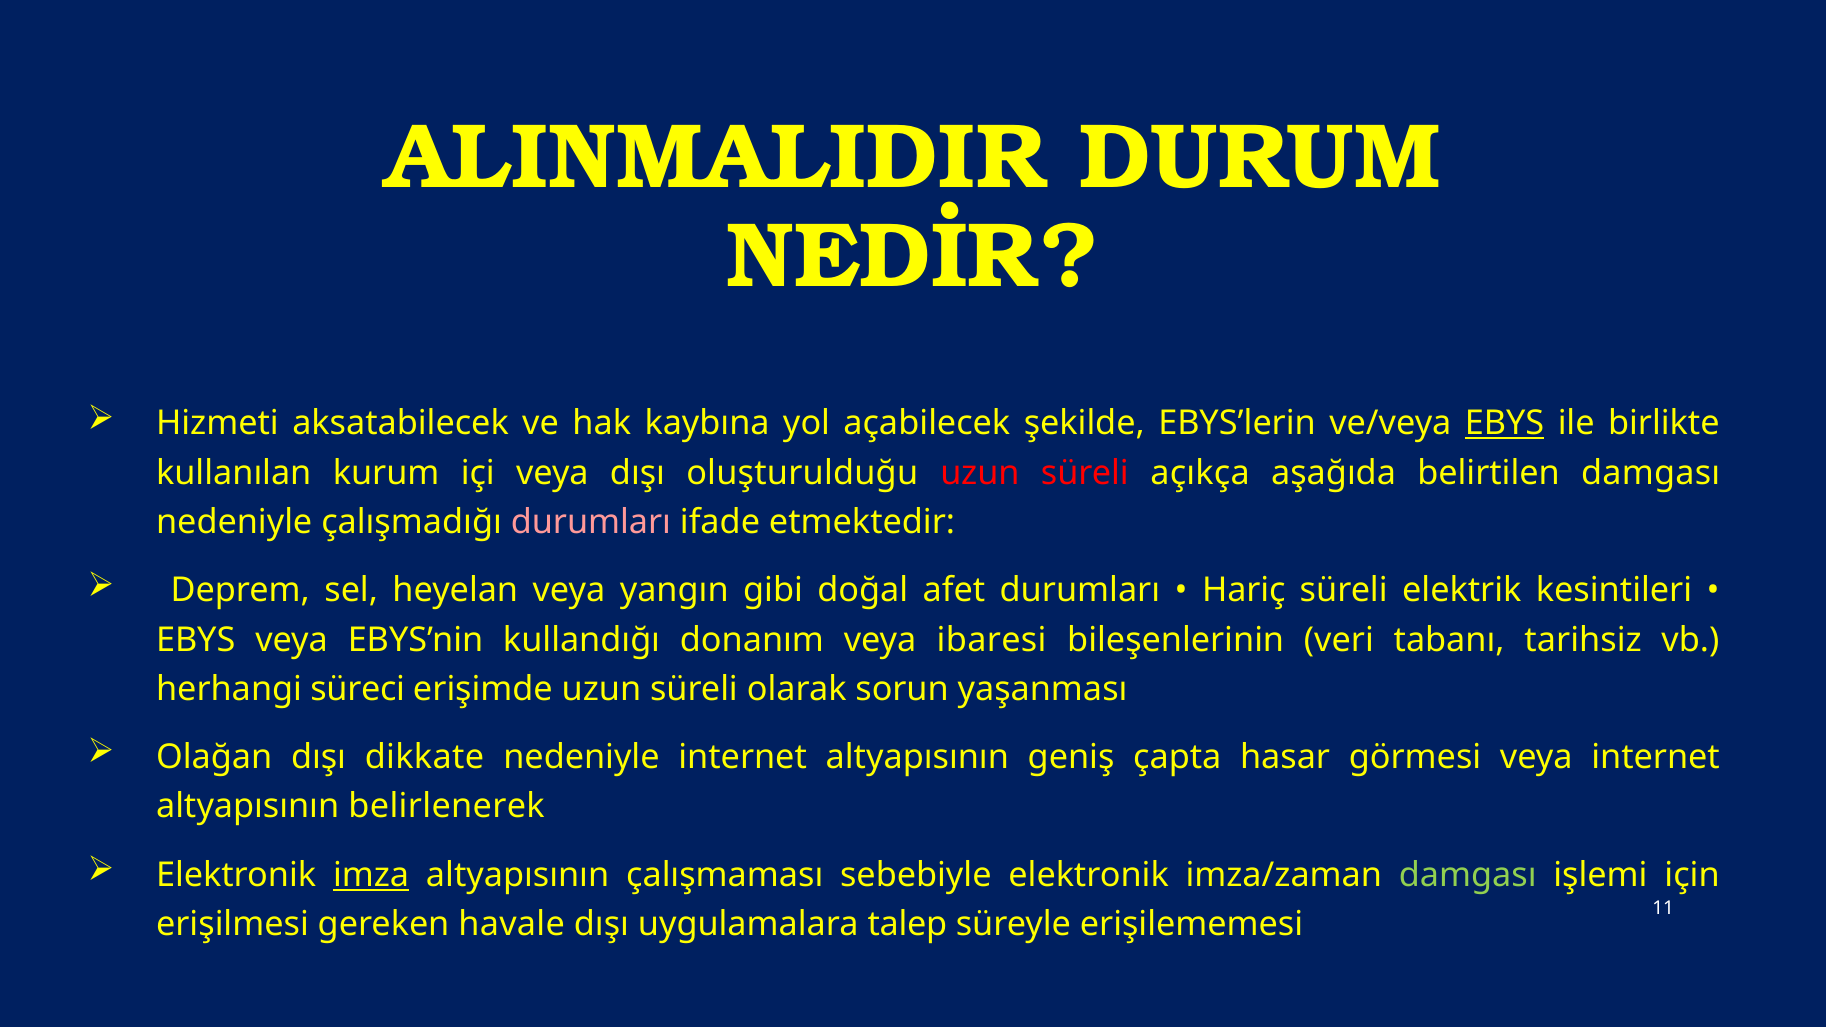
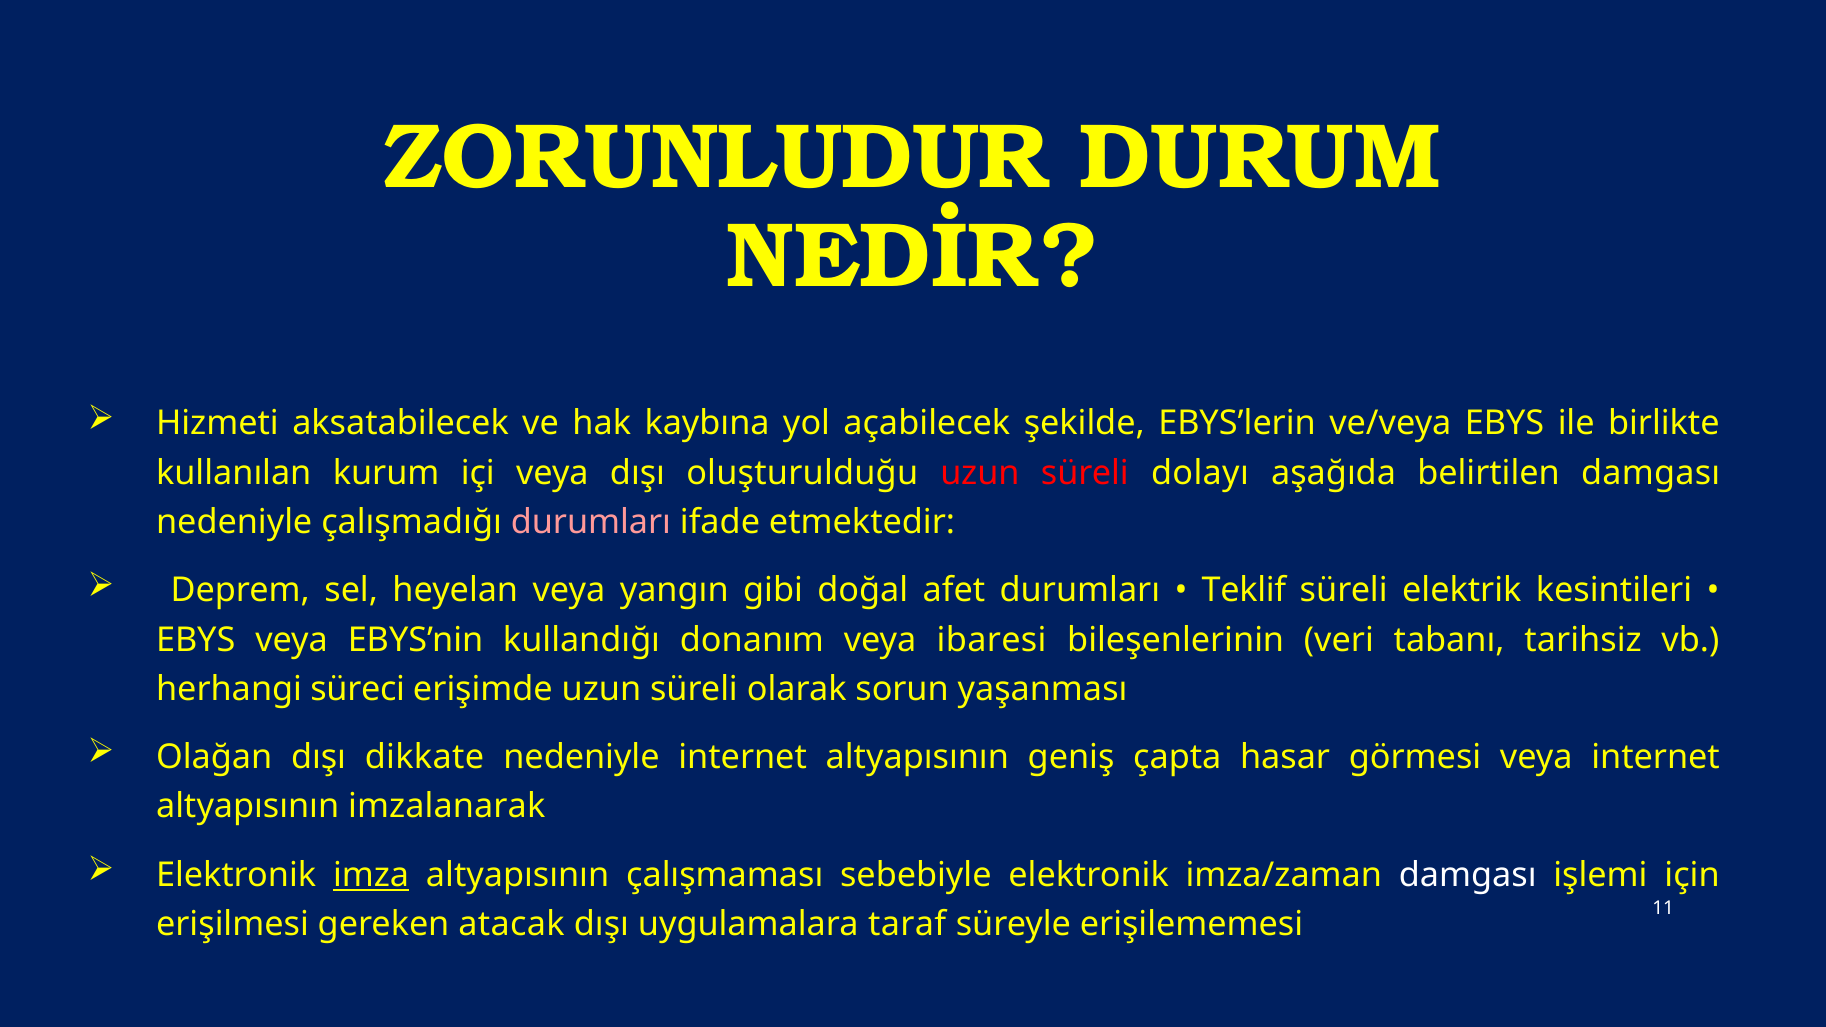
ALINMALIDIR: ALINMALIDIR -> ZORUNLUDUR (717, 158)
EBYS underline: present -> none (1505, 424)
açıkça: açıkça -> dolayı (1200, 473)
Hariç: Hariç -> Teklif (1244, 591)
belirlenerek: belirlenerek -> imzalanarak (447, 807)
damgası colour: light green -> white (1468, 875)
havale: havale -> atacak (512, 924)
talep: talep -> taraf (907, 924)
